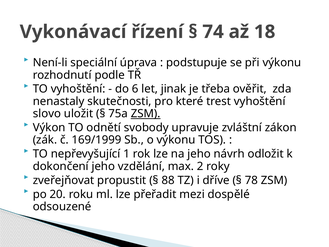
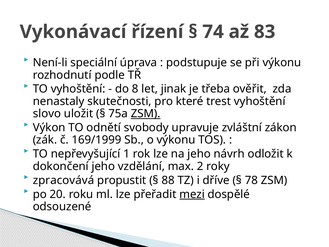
18: 18 -> 83 (265, 32)
6: 6 -> 8 (135, 89)
zveřejňovat: zveřejňovat -> zpracovává (64, 180)
mezi underline: none -> present (192, 194)
